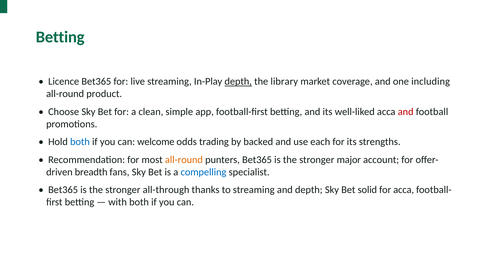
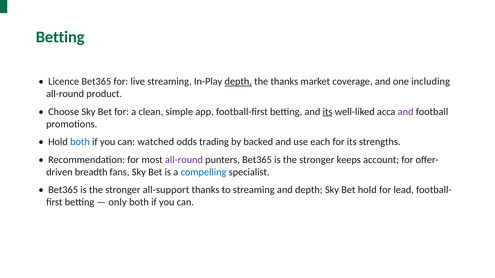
the library: library -> thanks (284, 82)
its underline: none -> present (328, 112)
and colour: red -> purple (406, 112)
welcome: welcome -> watched (156, 142)
all-round colour: orange -> purple (184, 160)
major: major -> keeps (349, 160)
all-through: all-through -> all-support (166, 190)
Bet solid: solid -> hold (367, 190)
for acca: acca -> lead (404, 190)
with: with -> only (118, 203)
